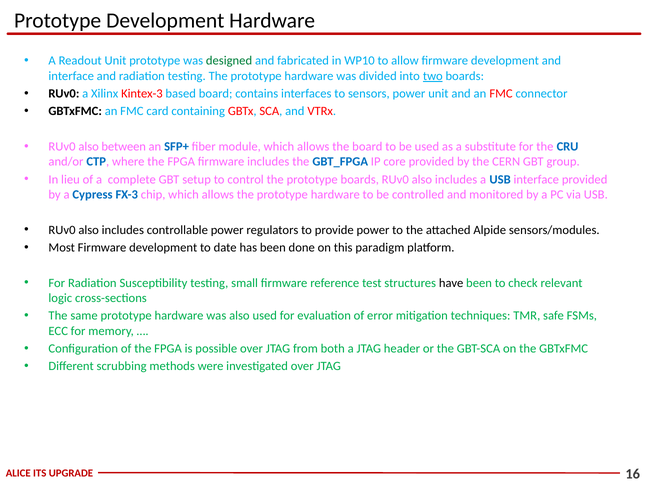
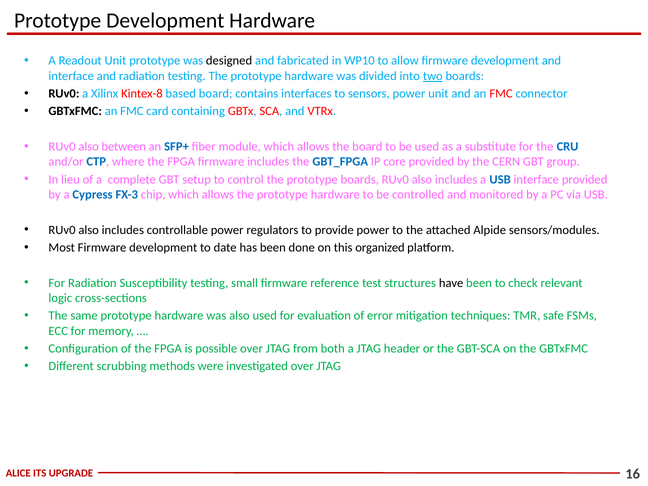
designed colour: green -> black (229, 61)
Kintex-3: Kintex-3 -> Kintex-8 (142, 94)
paradigm: paradigm -> organized (380, 248)
